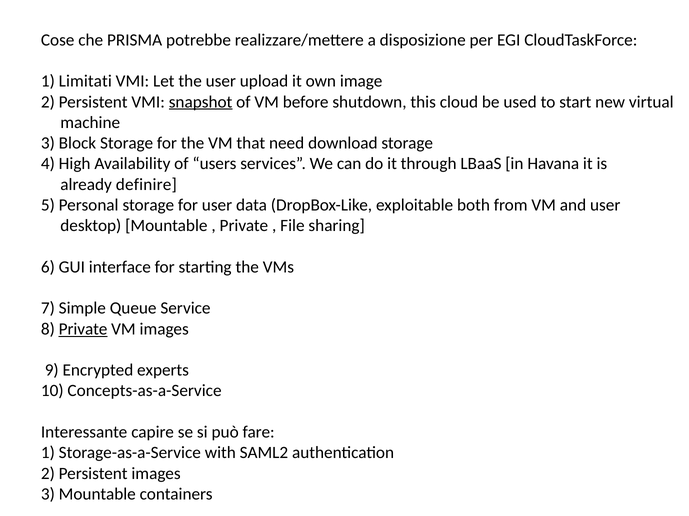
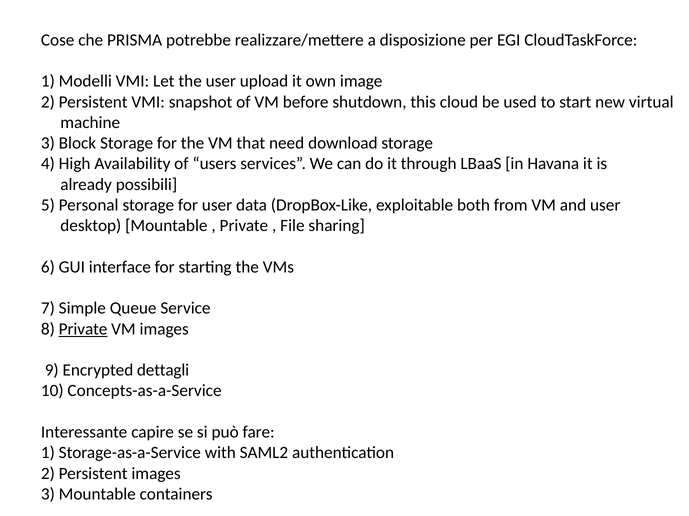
Limitati: Limitati -> Modelli (85, 81)
snapshot underline: present -> none (201, 102)
definire: definire -> possibili (146, 185)
Encrypted experts: experts -> dettagli (163, 371)
